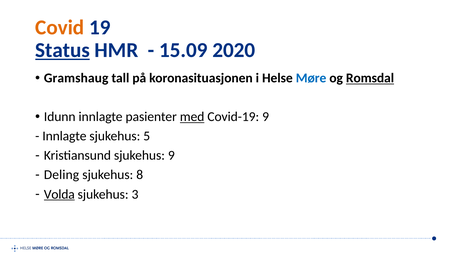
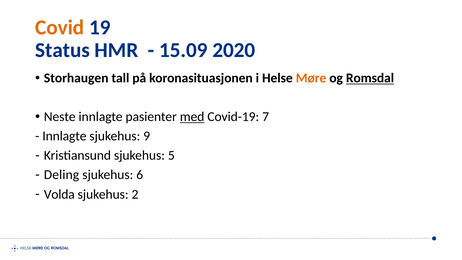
Status underline: present -> none (63, 50)
Gramshaug: Gramshaug -> Storhaugen (76, 78)
Møre colour: blue -> orange (311, 78)
Idunn: Idunn -> Neste (60, 117)
Covid-19 9: 9 -> 7 (266, 117)
5: 5 -> 9 (147, 136)
sjukehus 9: 9 -> 5 (171, 155)
8: 8 -> 6 (140, 175)
Volda underline: present -> none (59, 194)
3: 3 -> 2 (135, 194)
